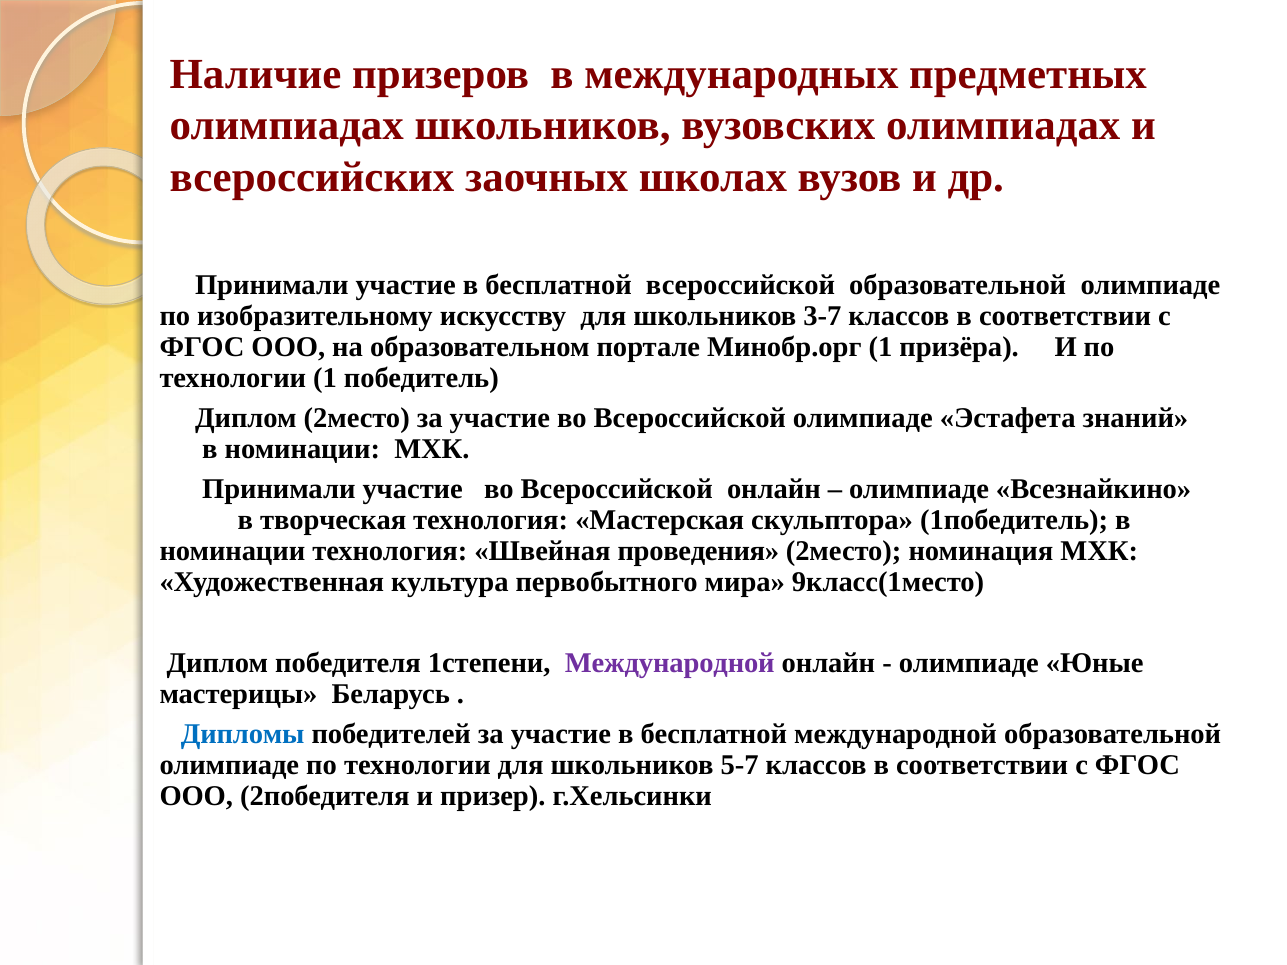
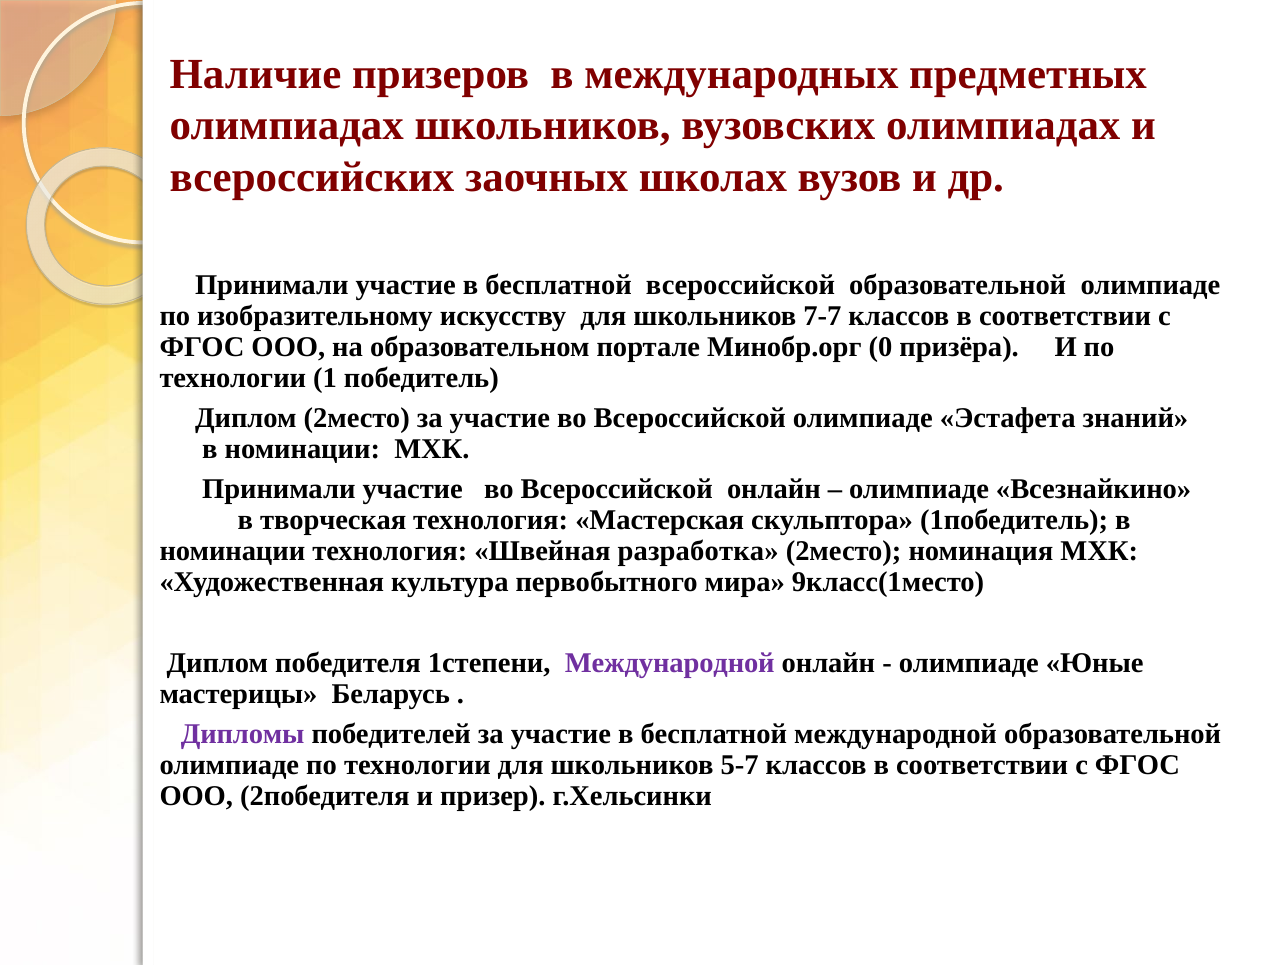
3-7: 3-7 -> 7-7 (822, 316)
Минобр.орг 1: 1 -> 0 (881, 347)
проведения: проведения -> разработка (698, 551)
Дипломы colour: blue -> purple (243, 734)
